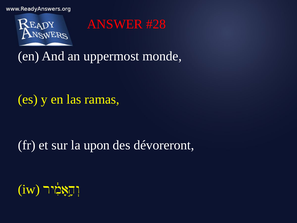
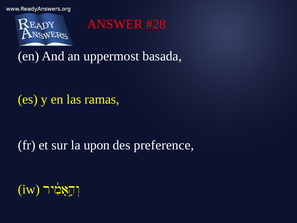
monde: monde -> basada (162, 56)
dévoreront: dévoreront -> preference (164, 145)
